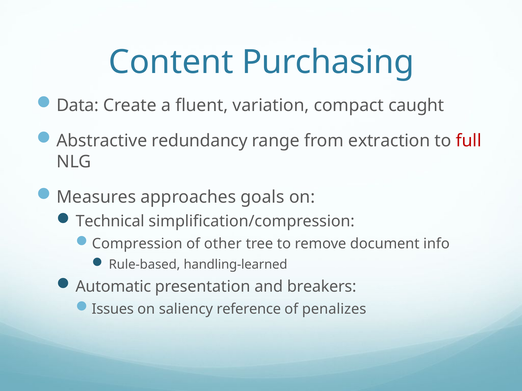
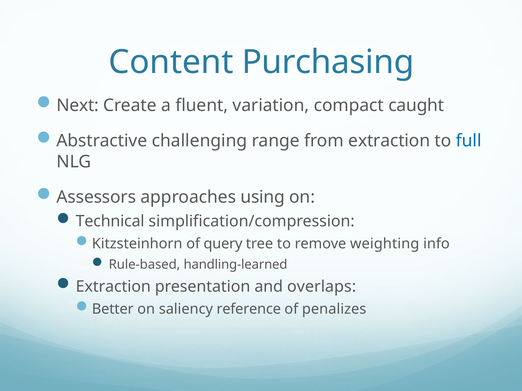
Data: Data -> Next (78, 106)
redundancy: redundancy -> challenging (199, 141)
full colour: red -> blue (469, 141)
Measures: Measures -> Assessors (96, 197)
goals: goals -> using (263, 197)
Compression: Compression -> Kitzsteinhorn (137, 244)
other: other -> query (223, 244)
document: document -> weighting (385, 244)
Automatic: Automatic -> Extraction (113, 287)
breakers: breakers -> overlaps (322, 287)
Issues: Issues -> Better (113, 309)
